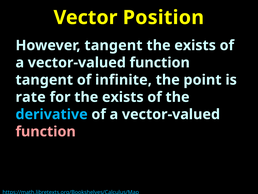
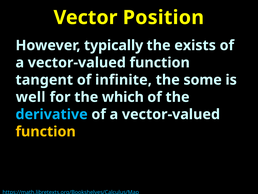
However tangent: tangent -> typically (114, 45)
point: point -> some (203, 80)
rate: rate -> well (31, 97)
for the exists: exists -> which (123, 97)
function colour: pink -> yellow (46, 131)
